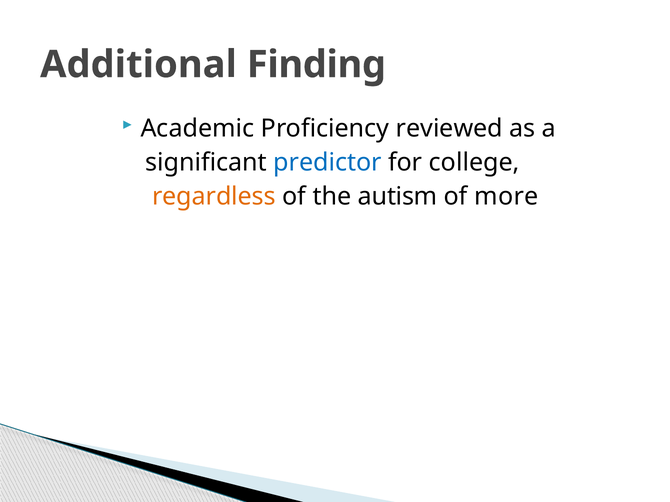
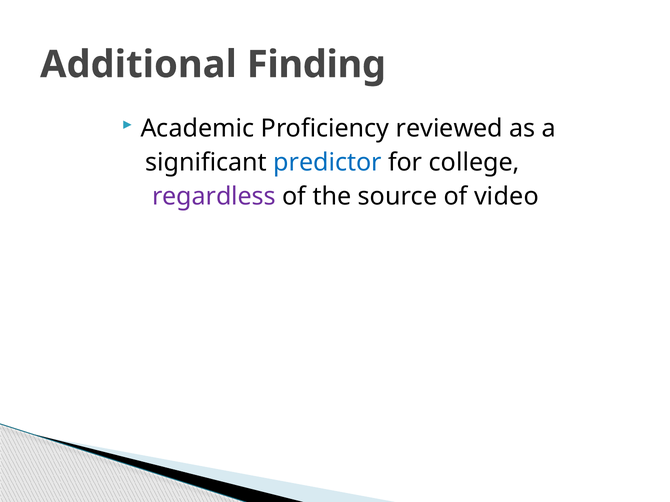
regardless colour: orange -> purple (214, 196)
autism: autism -> source (398, 196)
more: more -> video (506, 196)
